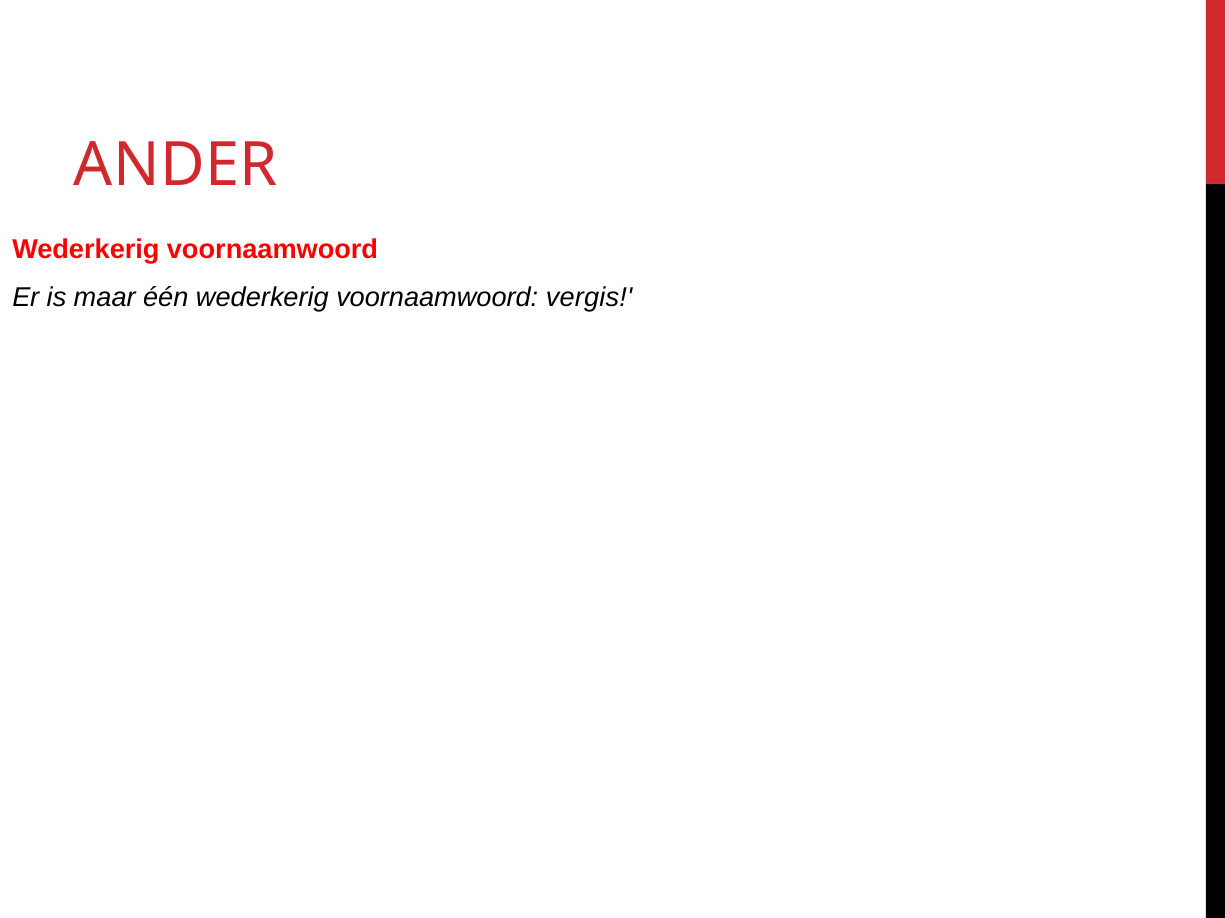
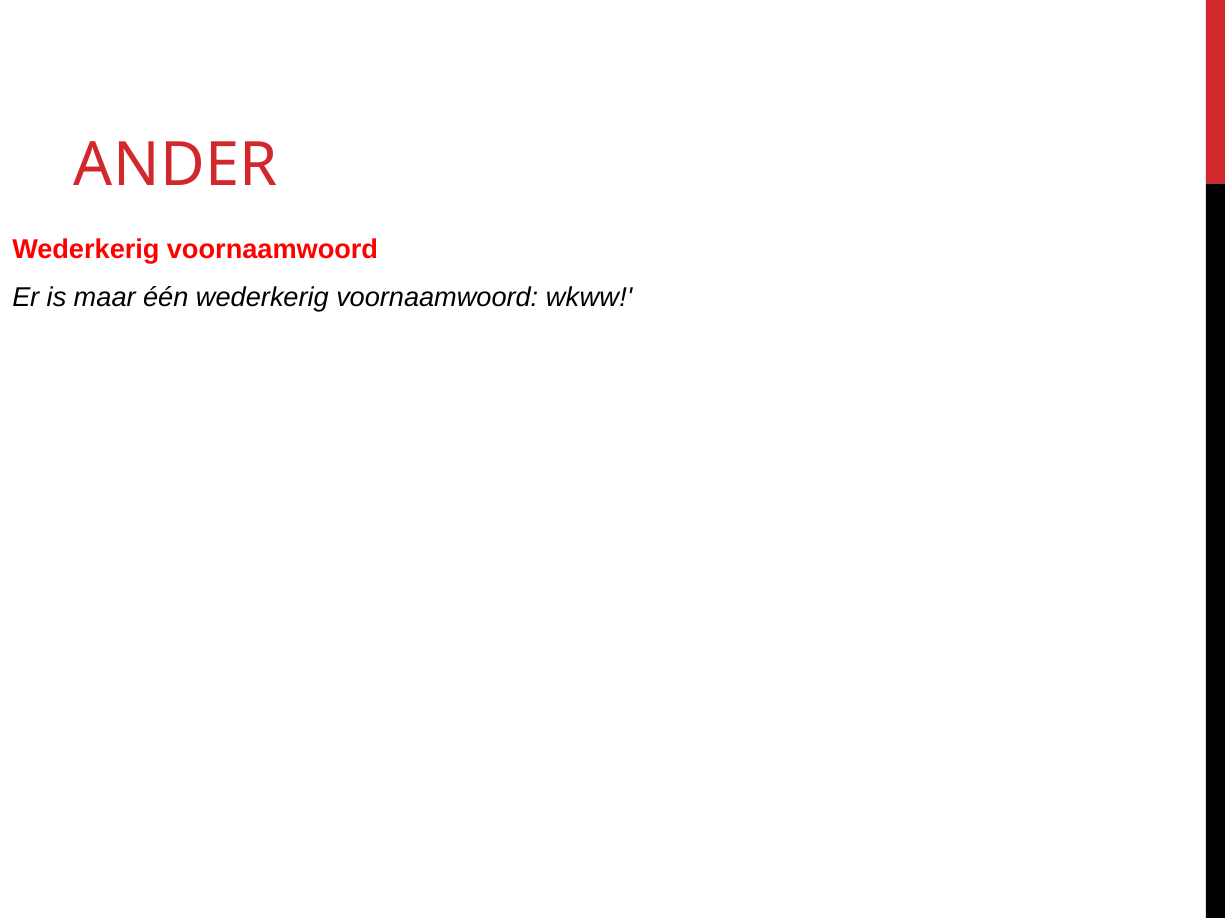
vergis: vergis -> wkww (589, 298)
